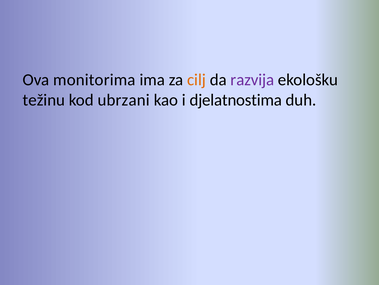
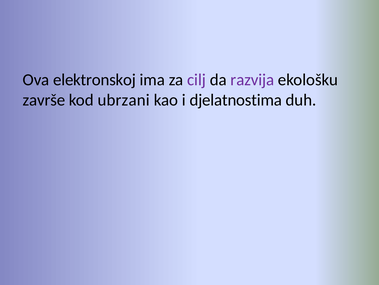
monitorima: monitorima -> elektronskoj (95, 80)
cilj colour: orange -> purple (197, 80)
težinu: težinu -> završe (44, 100)
